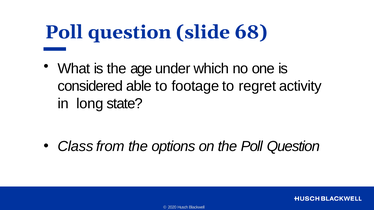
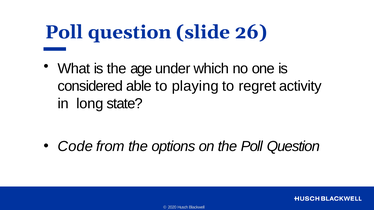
68: 68 -> 26 (251, 32)
footage: footage -> playing (195, 86)
Class: Class -> Code (75, 147)
